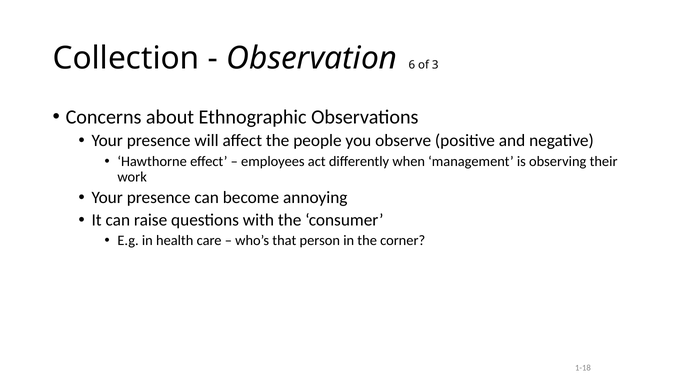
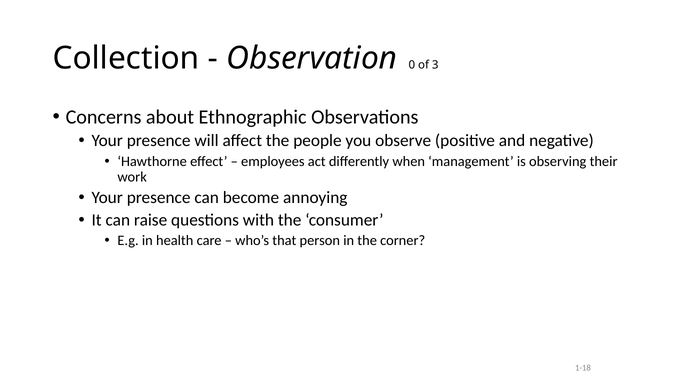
6: 6 -> 0 (412, 65)
